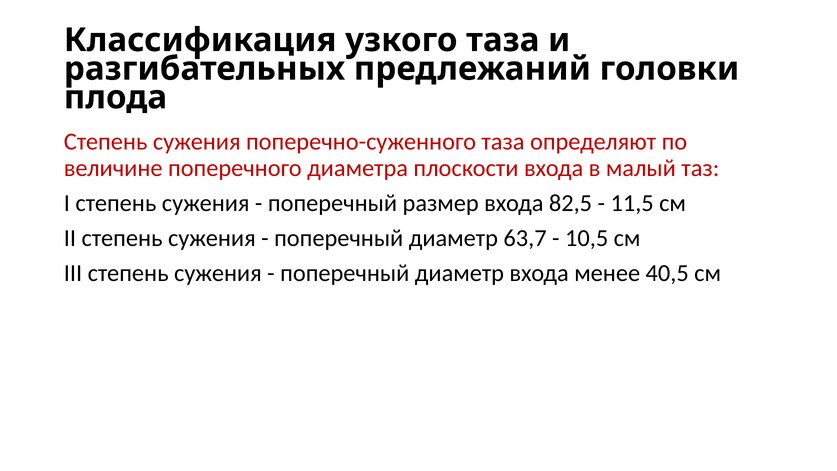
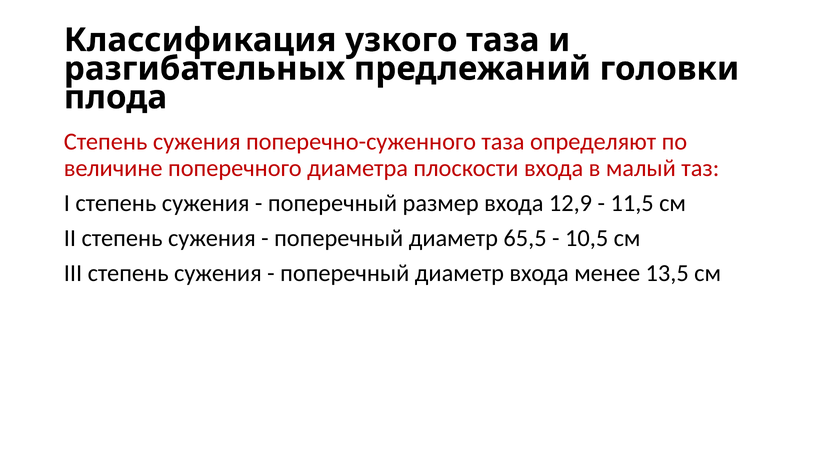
82,5: 82,5 -> 12,9 (571, 203)
63,7: 63,7 -> 65,5 (525, 238)
40,5: 40,5 -> 13,5 (667, 273)
